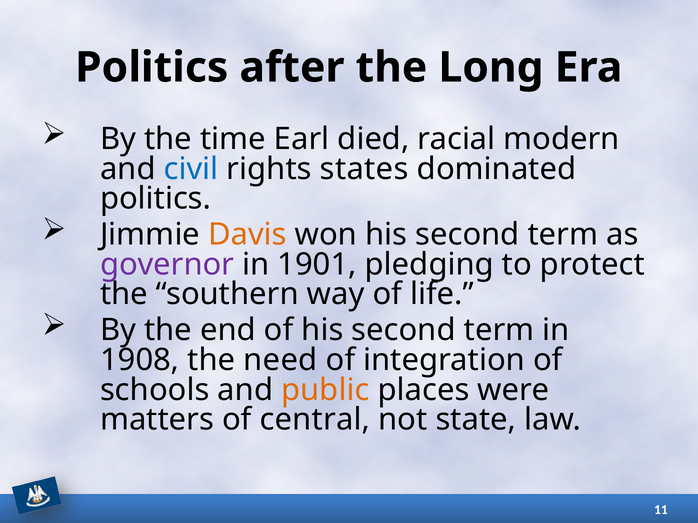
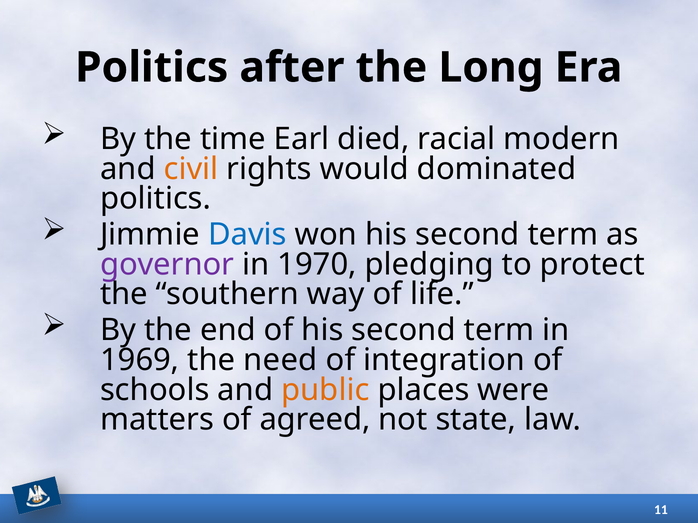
civil colour: blue -> orange (191, 169)
states: states -> would (364, 169)
Davis colour: orange -> blue (247, 235)
1901: 1901 -> 1970 (317, 265)
1908: 1908 -> 1969 (140, 360)
central: central -> agreed (315, 420)
